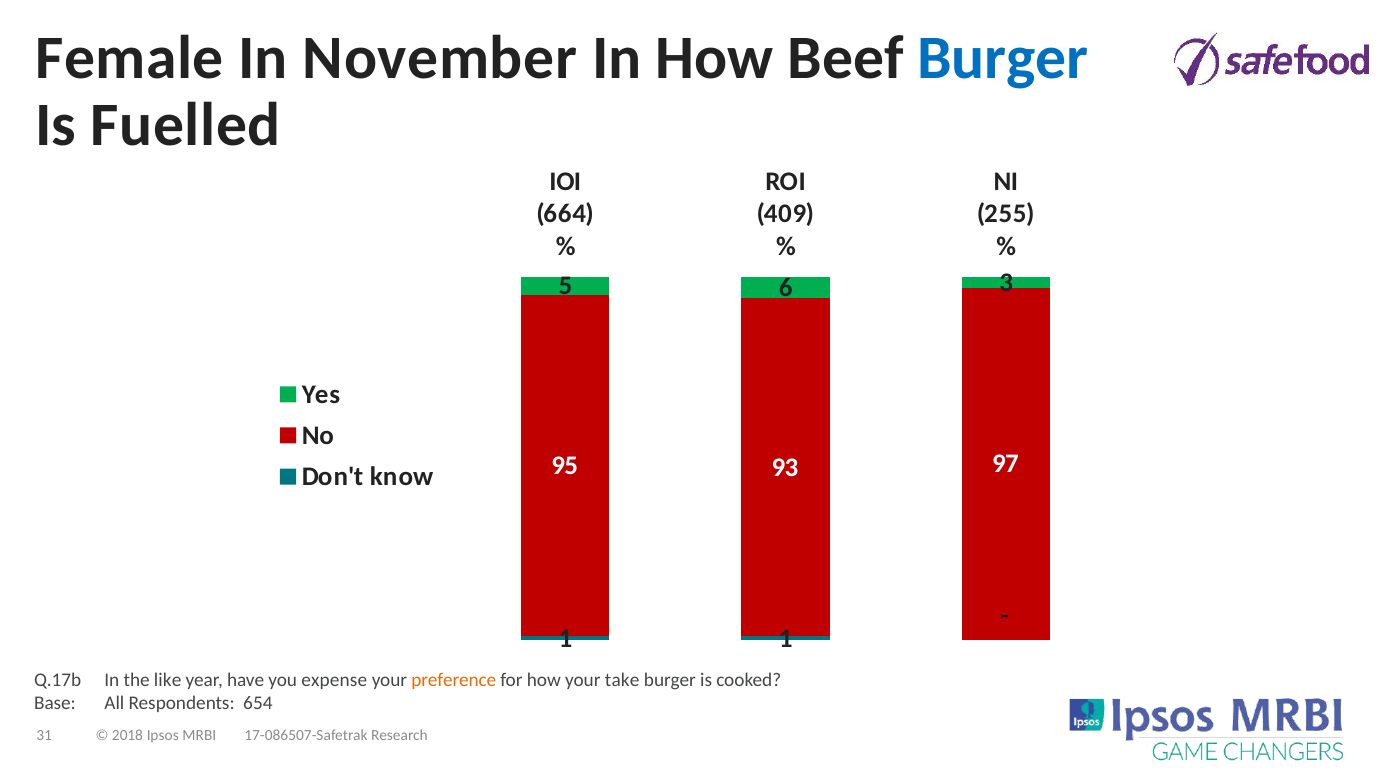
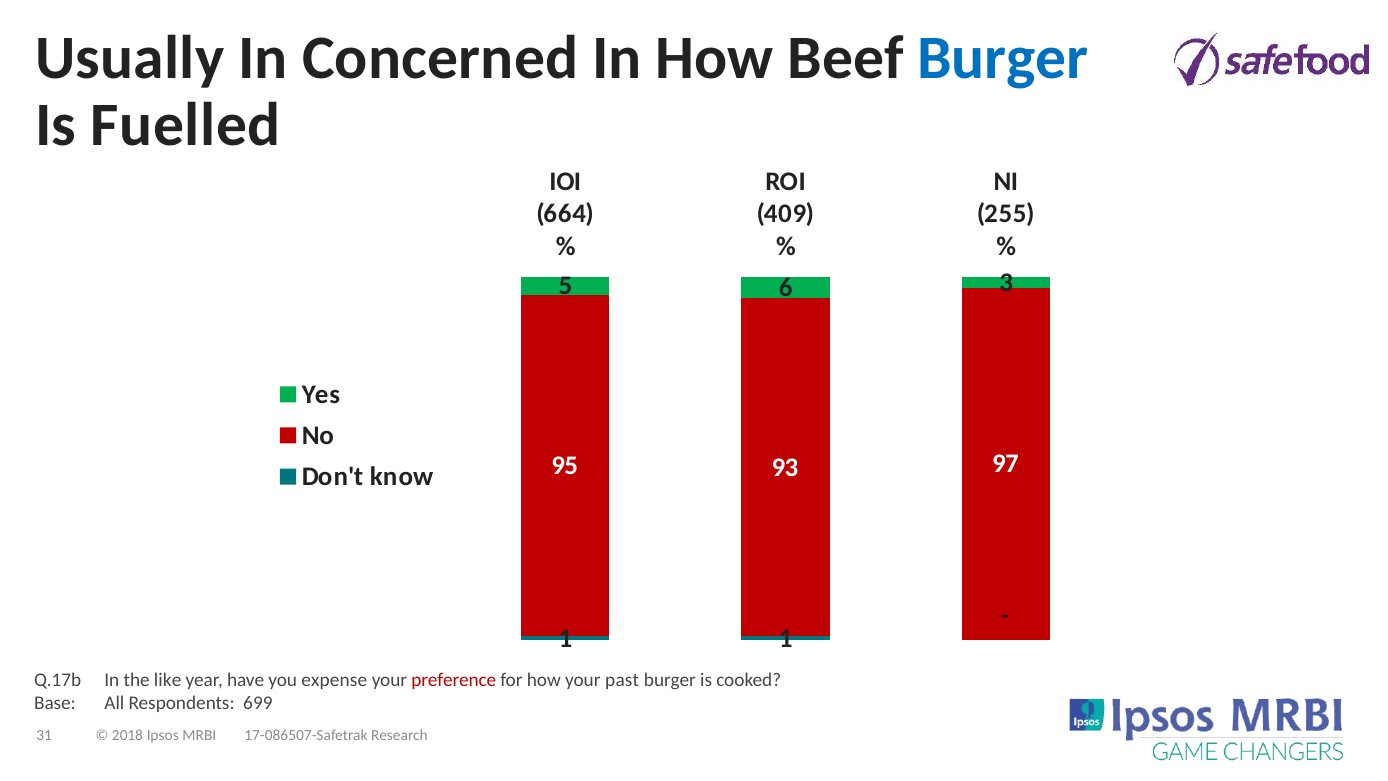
Female: Female -> Usually (130, 58)
November: November -> Concerned (440, 58)
preference colour: orange -> red (454, 680)
take: take -> past (622, 680)
654: 654 -> 699 (258, 703)
